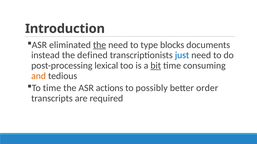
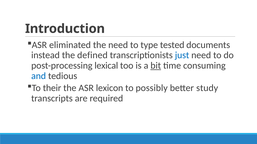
the underline: present -> none (100, 45)
blocks: blocks -> tested (172, 45)
and colour: orange -> blue (39, 76)
To time: time -> their (52, 88)
actions: actions -> lexicon (110, 88)
order: order -> study (207, 88)
